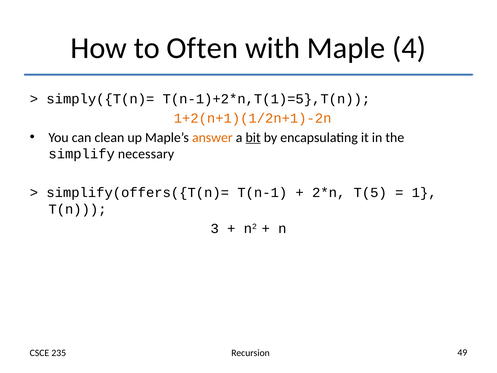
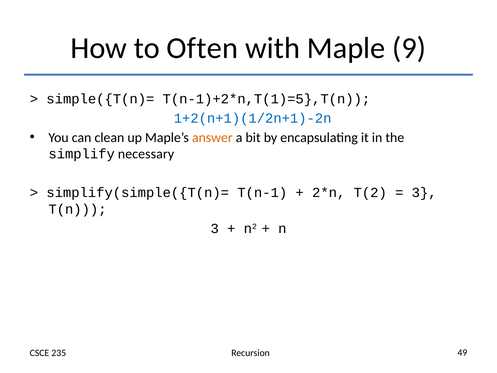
4: 4 -> 9 (409, 48)
simply({T(n)=: simply({T(n)= -> simple({T(n)= (100, 99)
1+2(n+1)(1/2n+1)-2n colour: orange -> blue (253, 118)
bit underline: present -> none (253, 137)
simplify(offers({T(n)=: simplify(offers({T(n)= -> simplify(simple({T(n)= (138, 193)
T(5: T(5 -> T(2 (370, 193)
1: 1 -> 3 (424, 193)
